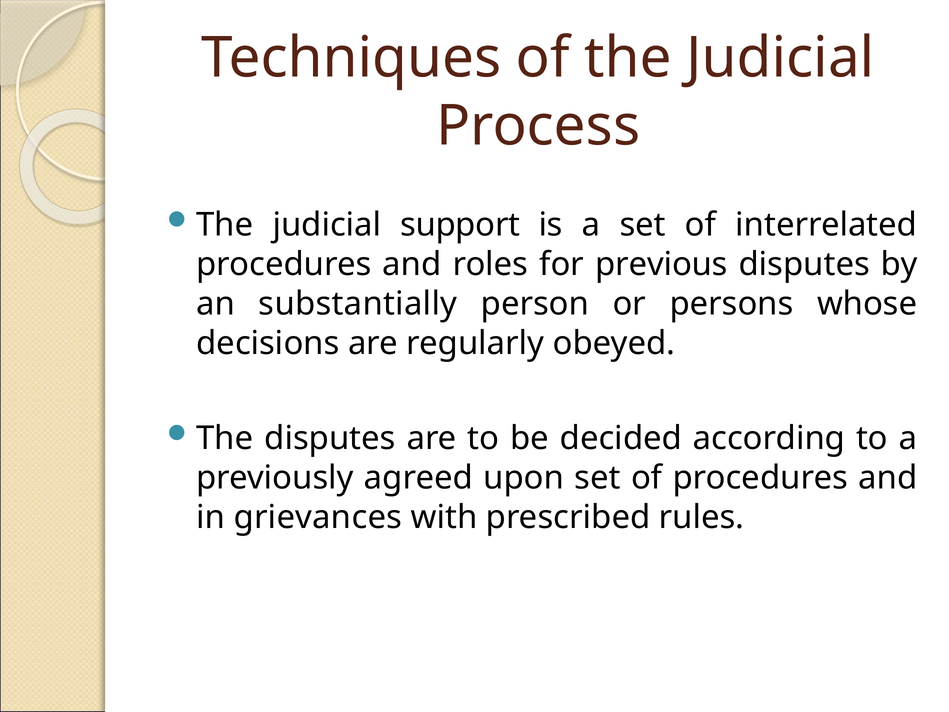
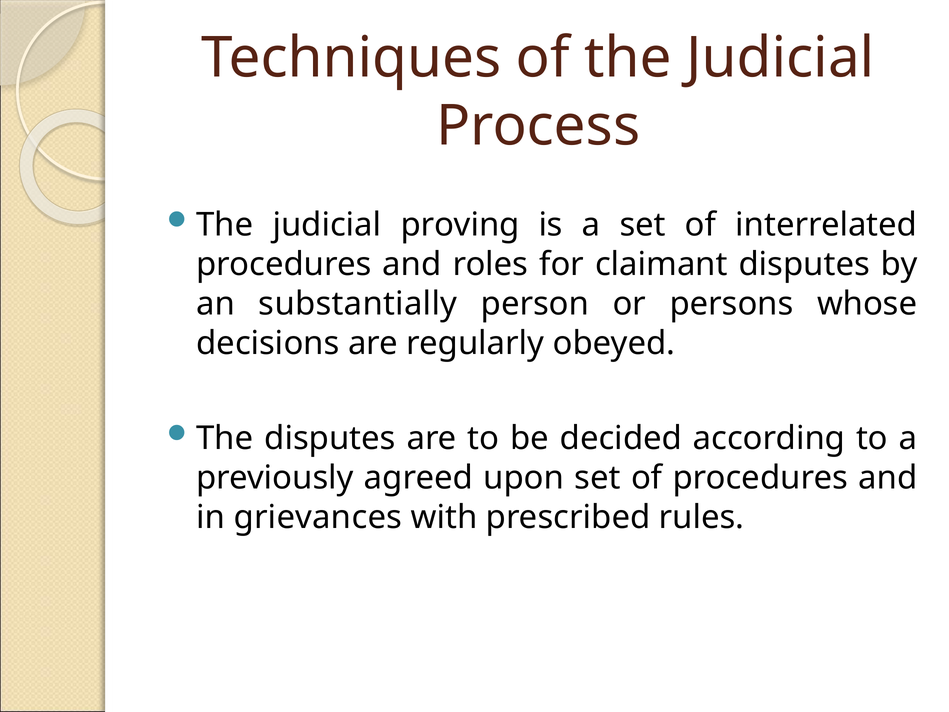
support: support -> proving (460, 225)
previous: previous -> claimant (661, 264)
